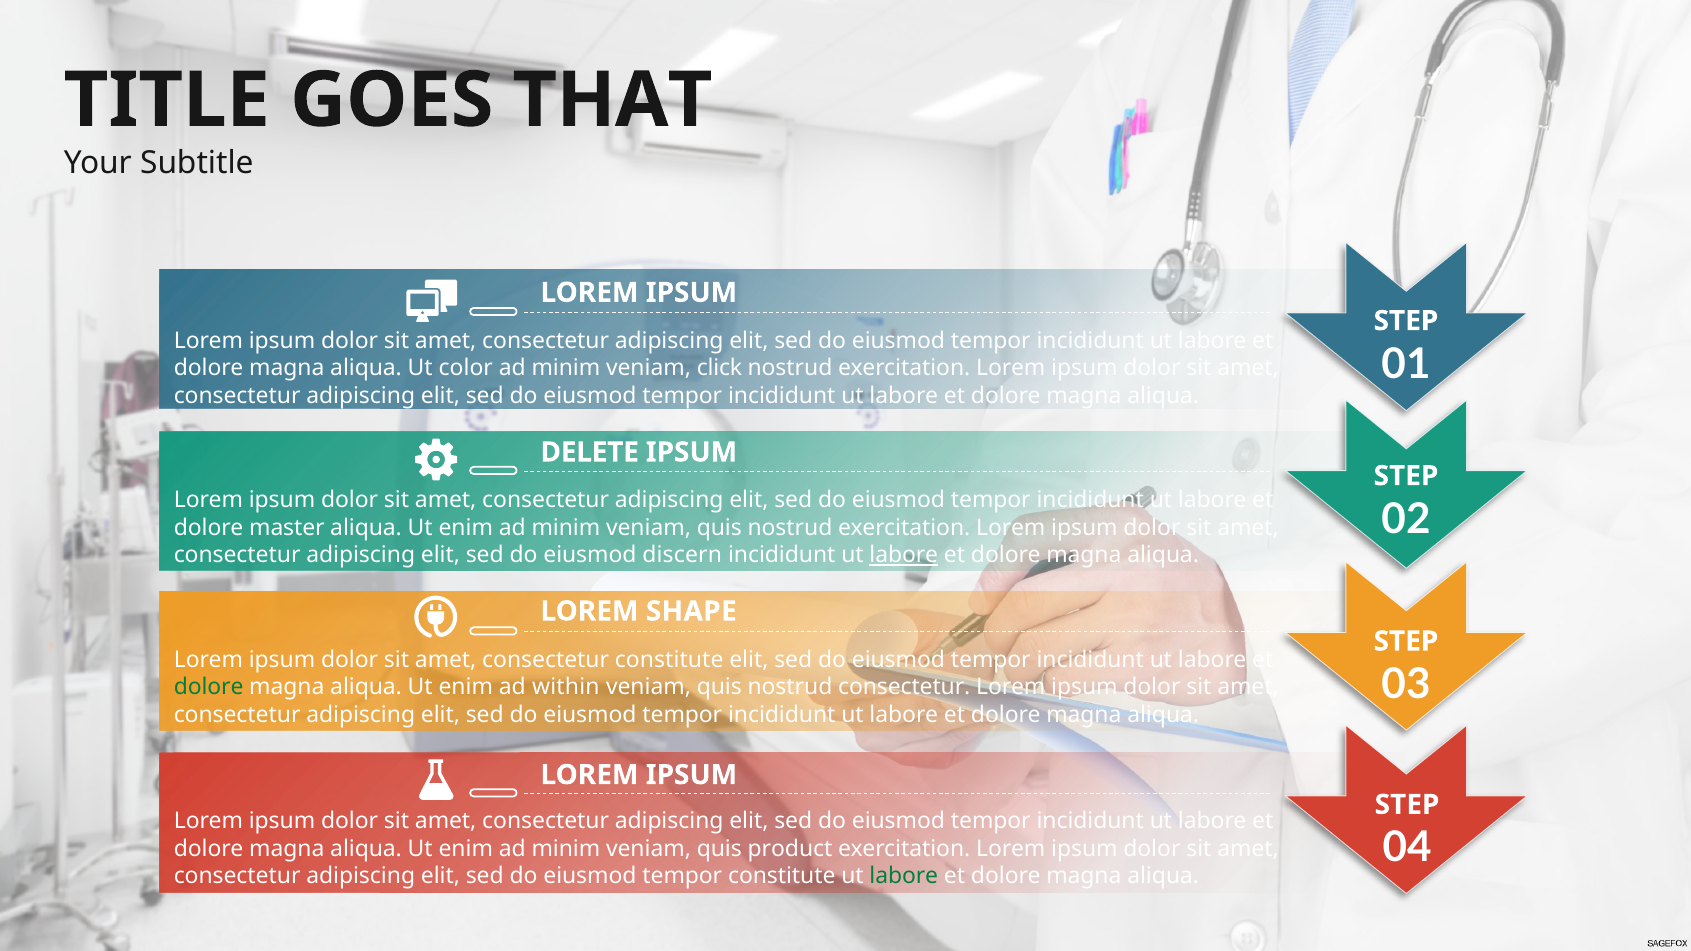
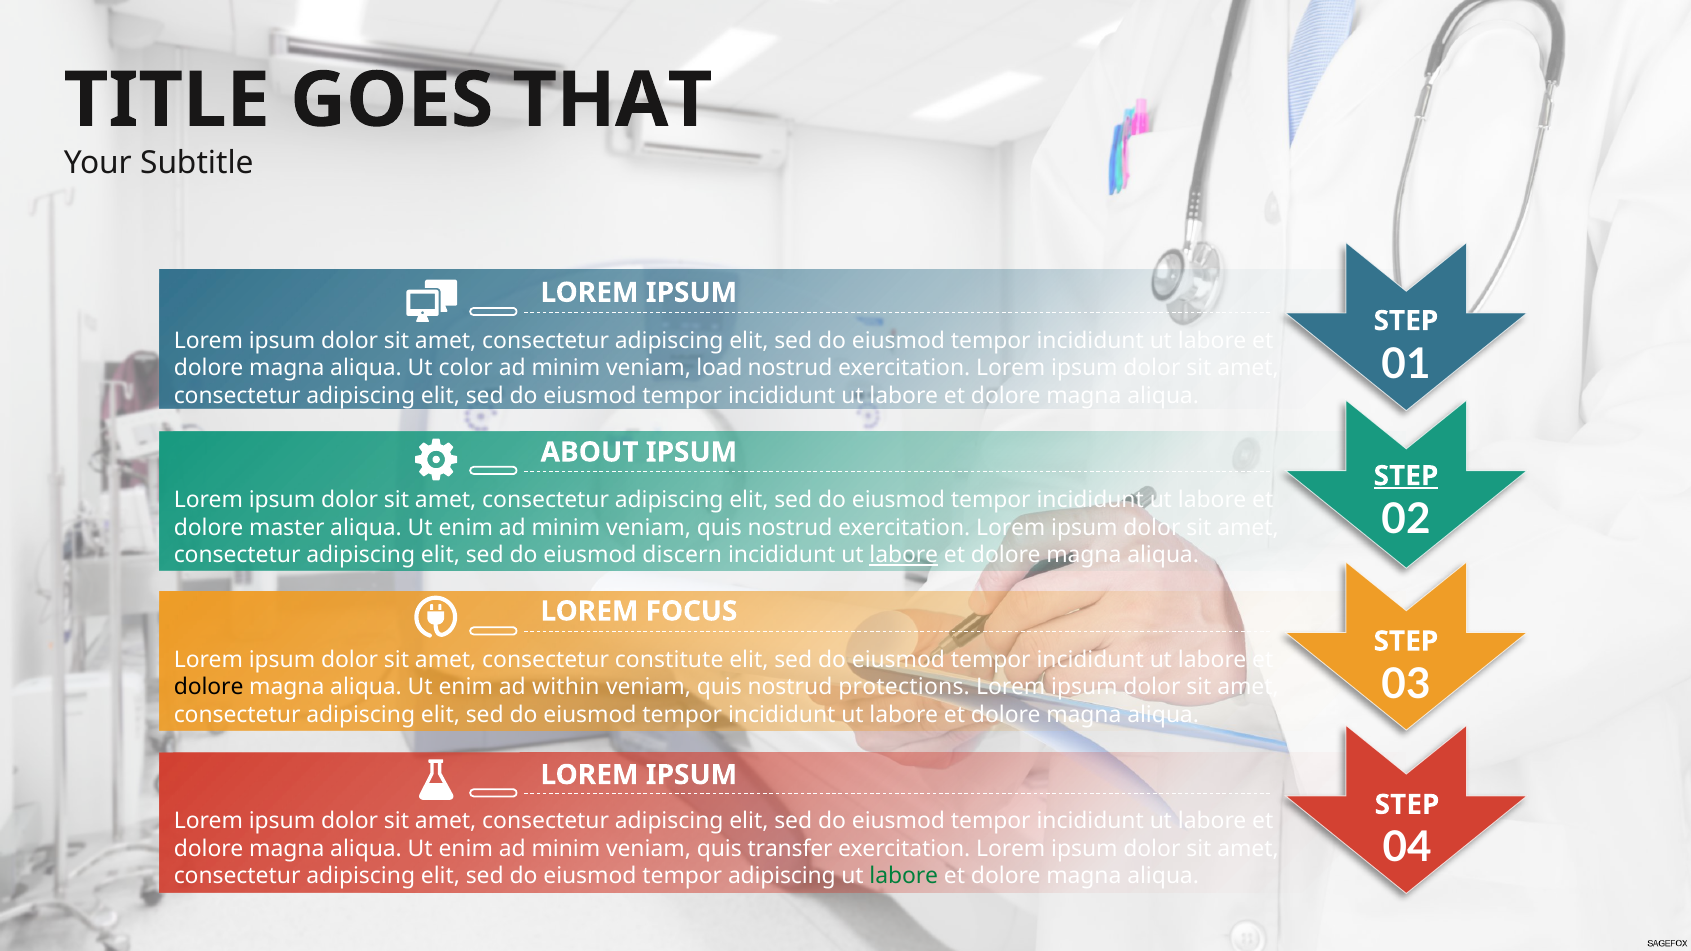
click: click -> load (719, 368)
DELETE: DELETE -> ABOUT (590, 452)
STEP underline: none -> present (1406, 476)
SHAPE: SHAPE -> FOCUS (692, 611)
dolore colour: green -> black (209, 687)
nostrud consectetur: consectetur -> protections (904, 687)
product: product -> transfer (790, 849)
tempor constitute: constitute -> adipiscing (782, 876)
